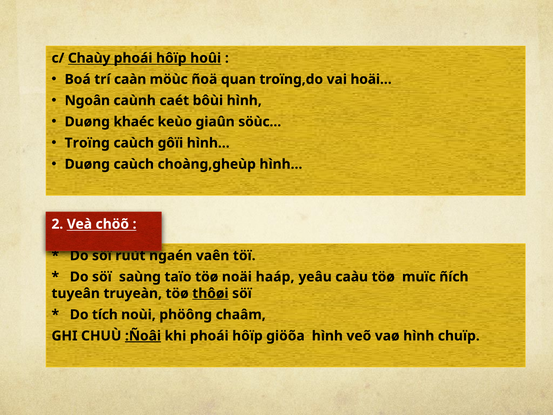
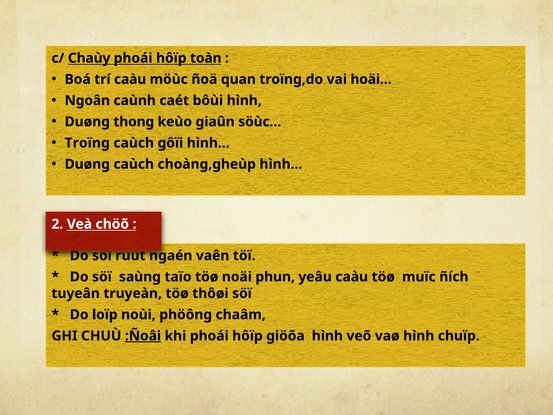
hoûi: hoûi -> toàn (206, 58)
trí caàn: caàn -> caàu (130, 79)
khaéc: khaéc -> thong (134, 122)
haáp: haáp -> phun (275, 277)
thôøi underline: present -> none (210, 293)
tích: tích -> loïp (105, 314)
